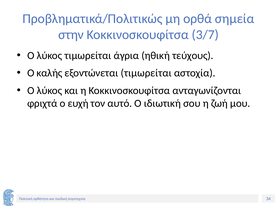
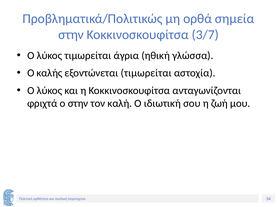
τεύχους: τεύχους -> γλώσσα (193, 56)
ο ευχή: ευχή -> στην (78, 104)
αυτό: αυτό -> καλή (120, 104)
